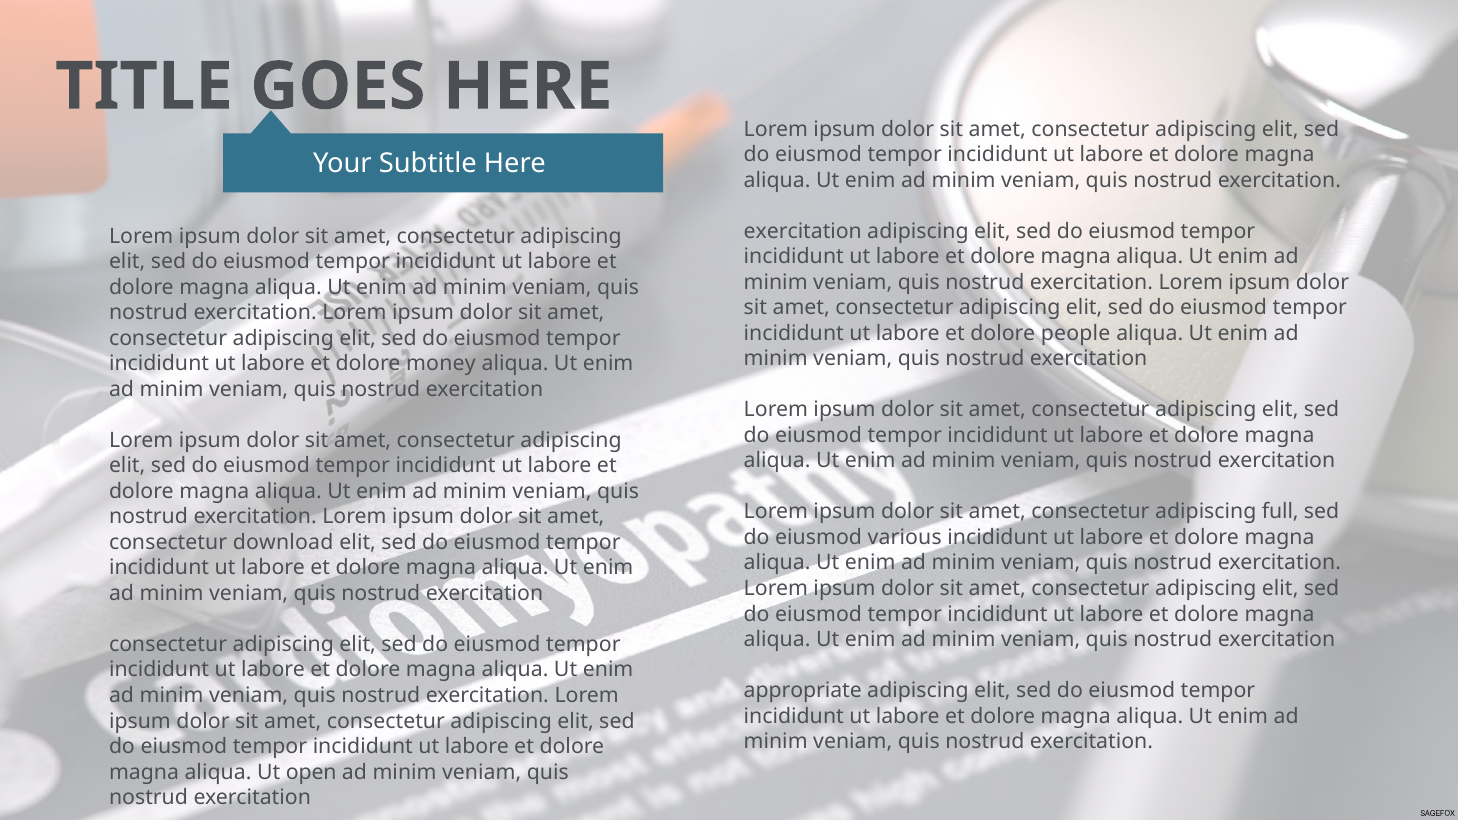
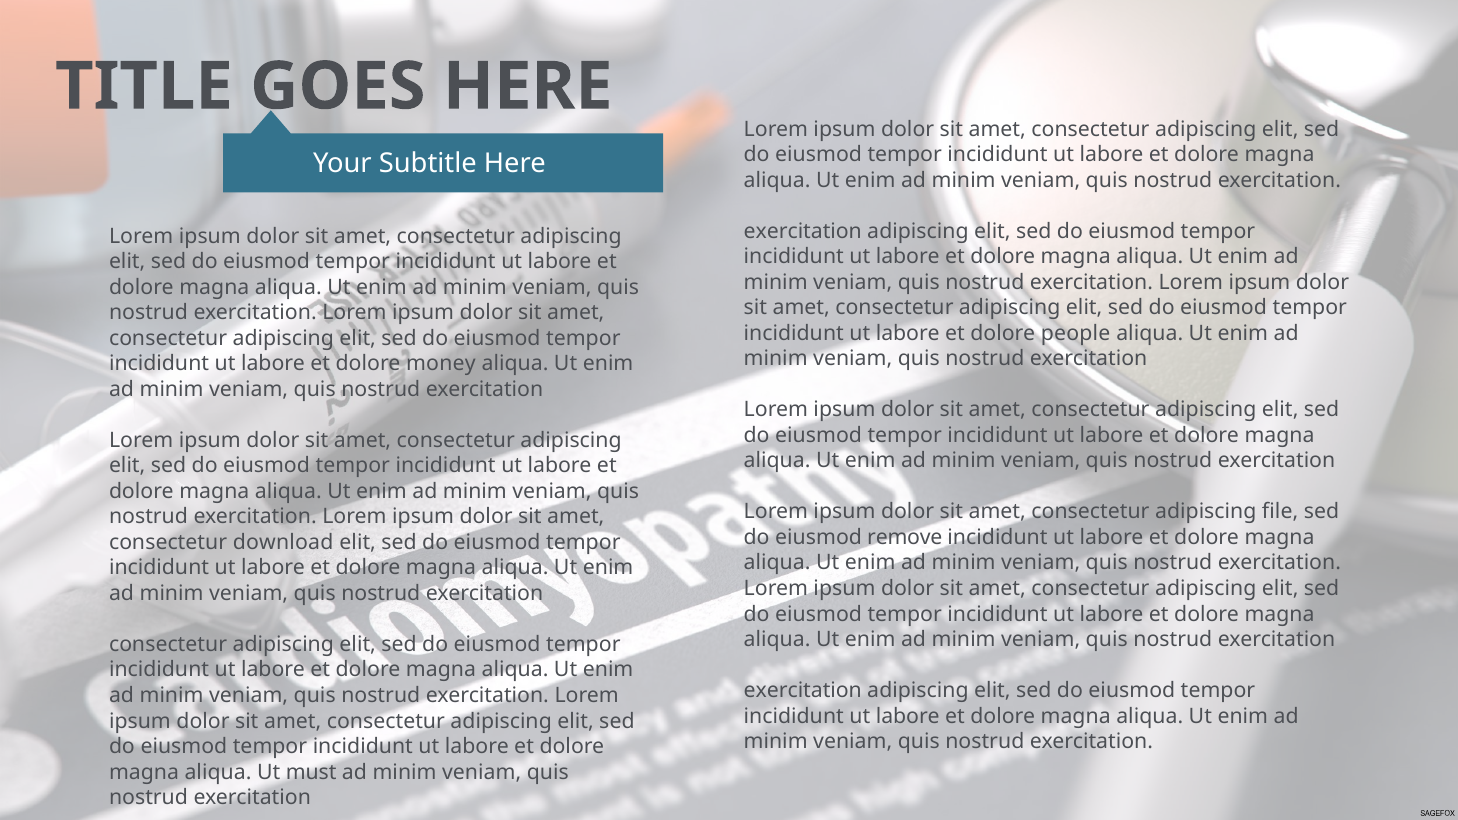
full: full -> file (1280, 512)
various: various -> remove (905, 538)
appropriate: appropriate -> exercitation (803, 691)
open: open -> must (311, 772)
